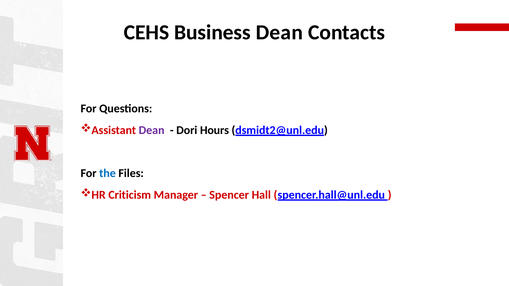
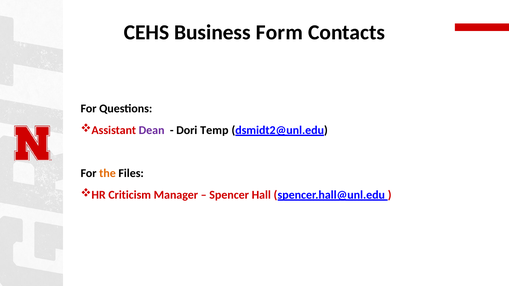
Business Dean: Dean -> Form (279, 32)
Hours: Hours -> Temp (214, 130)
the colour: blue -> orange (107, 173)
